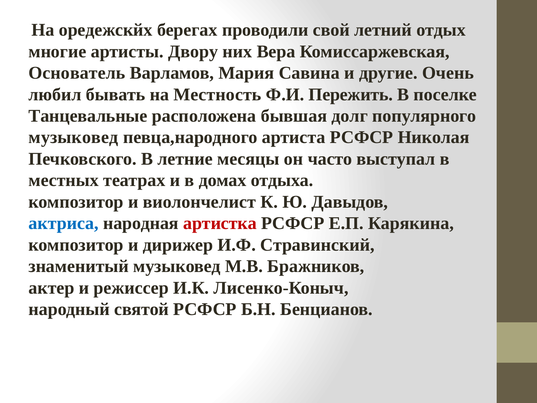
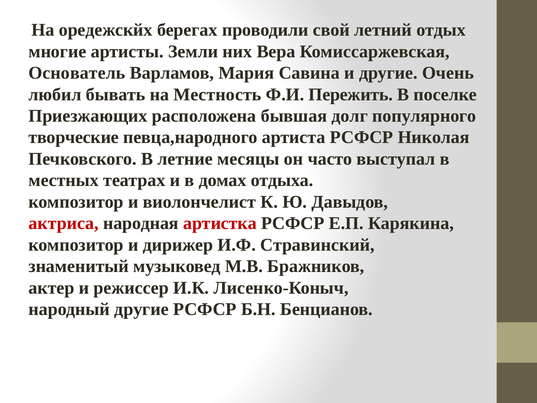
Двору: Двору -> Земли (193, 51)
Танцевальные: Танцевальные -> Приезжающих (88, 116)
музыковед: музыковед -> творческие (74, 137)
актриса colour: blue -> red (64, 223)
народный святой: святой -> другие (142, 309)
